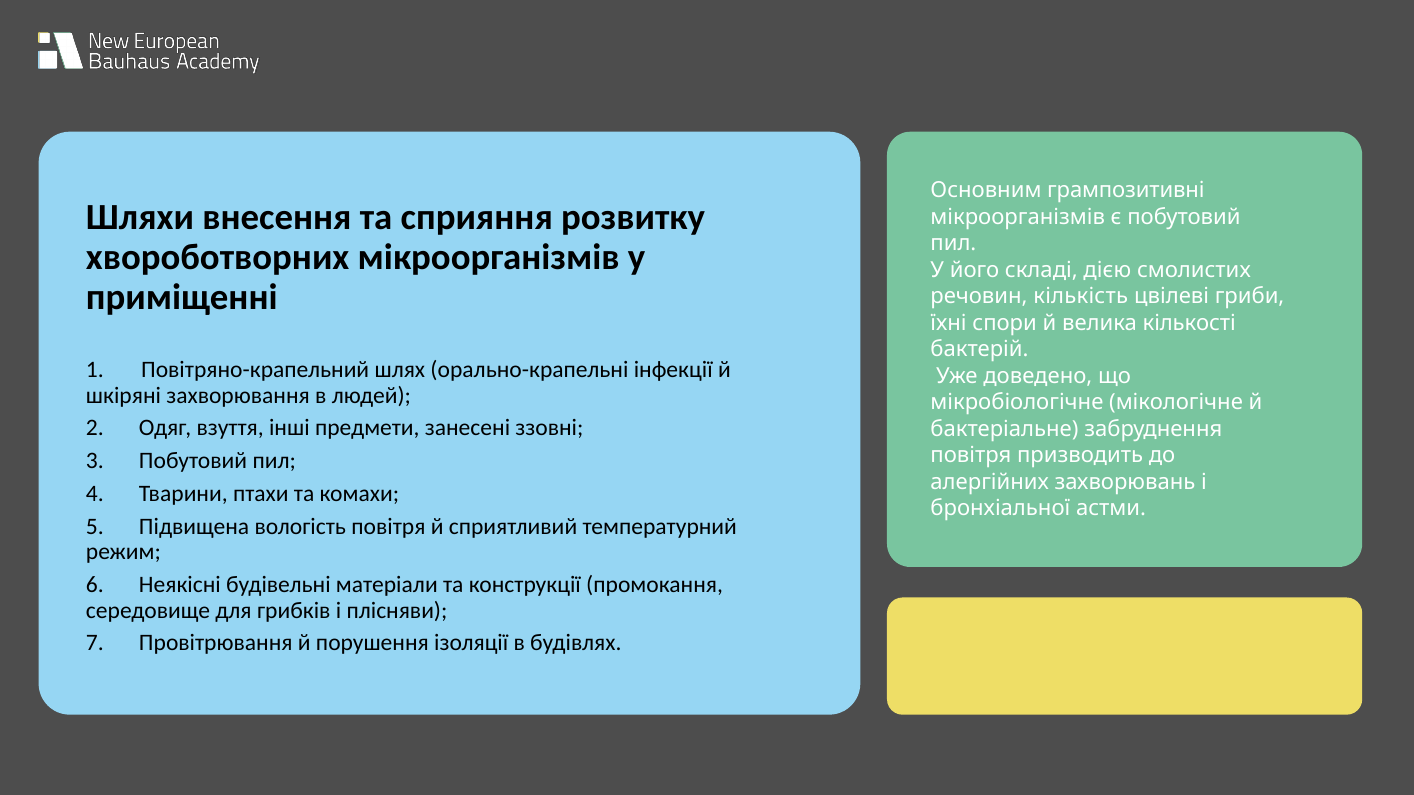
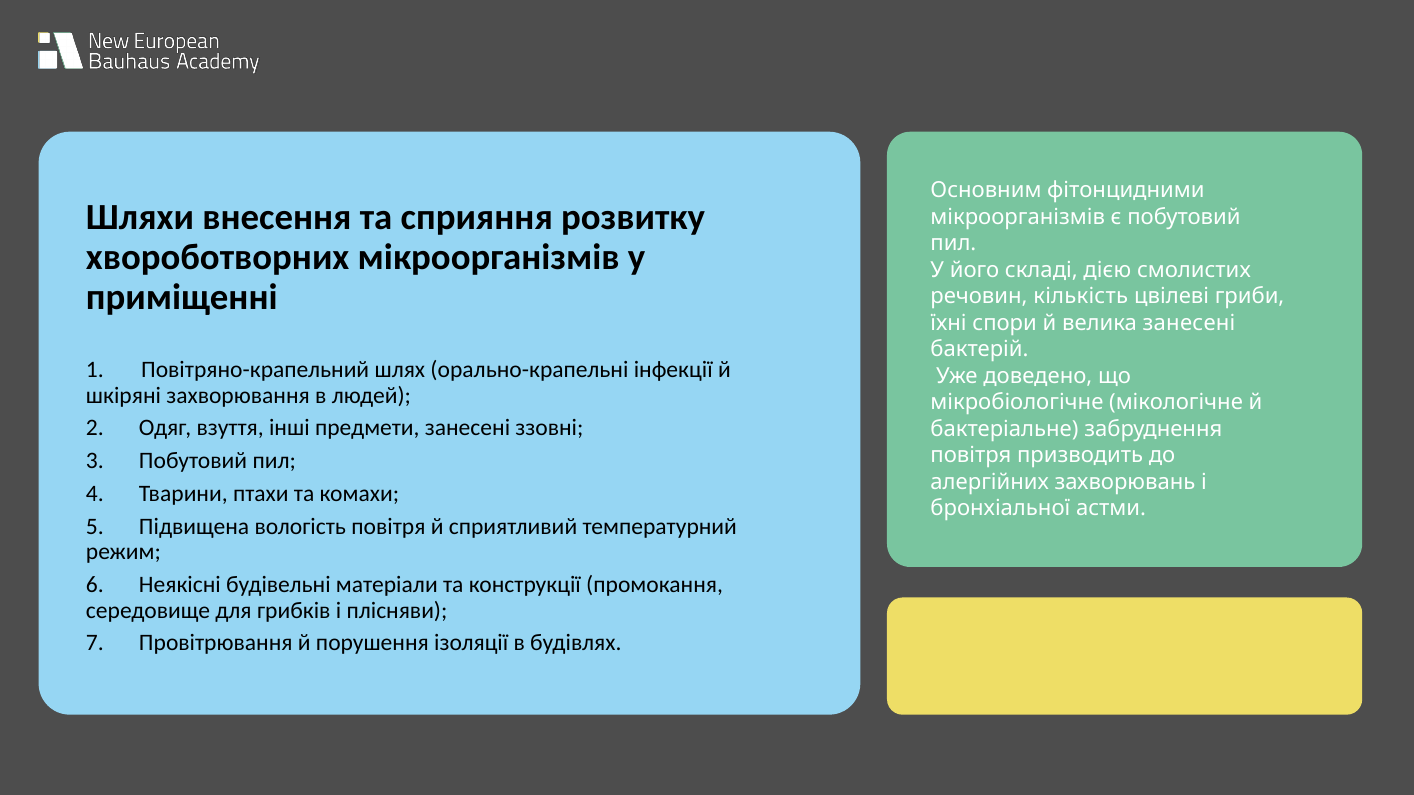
грампозитивні: грампозитивні -> фітонцидними (1126, 190)
велика кількості: кількості -> занесені (1189, 323)
